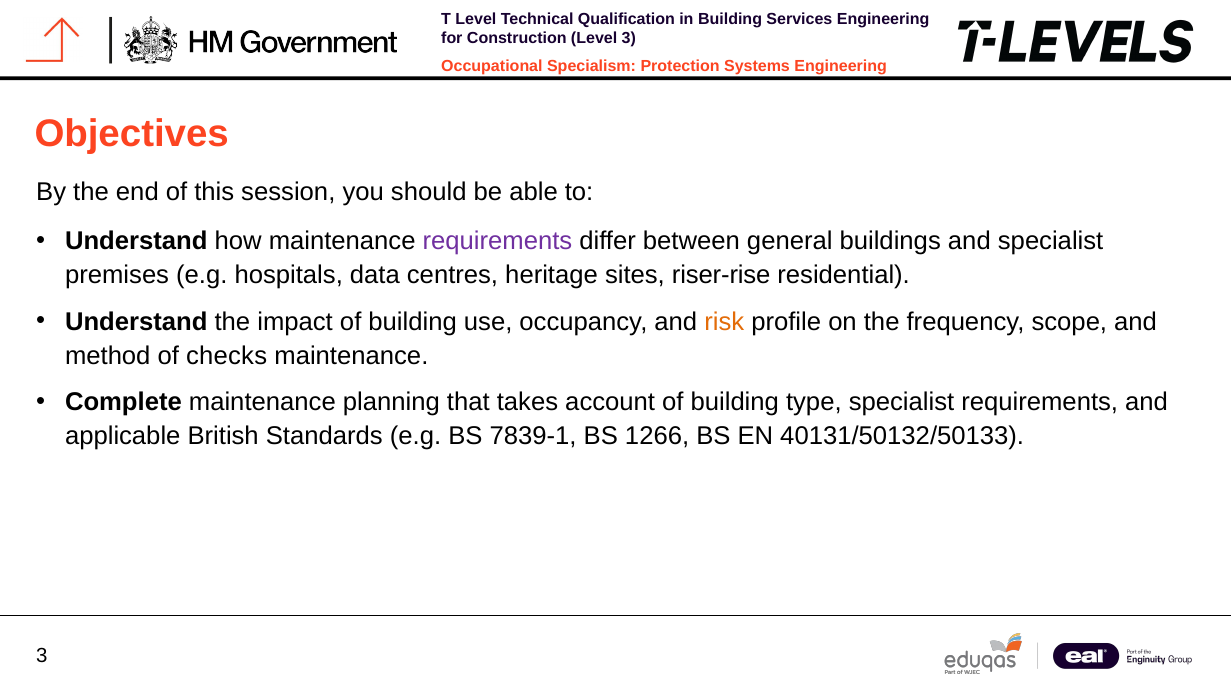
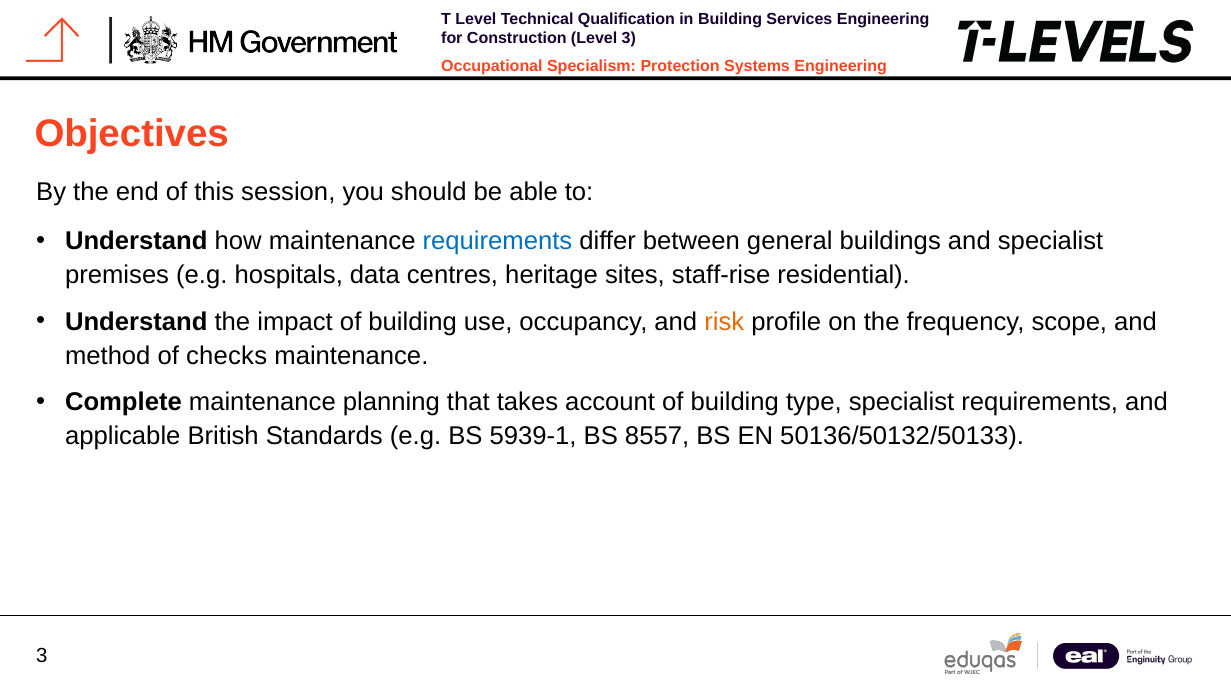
requirements colour: purple -> blue (497, 241)
riser-rise: riser-rise -> staff-rise (721, 275)
7839-1: 7839-1 -> 5939-1 (533, 436)
1266: 1266 -> 8557 (657, 436)
40131/50132/50133: 40131/50132/50133 -> 50136/50132/50133 (902, 436)
